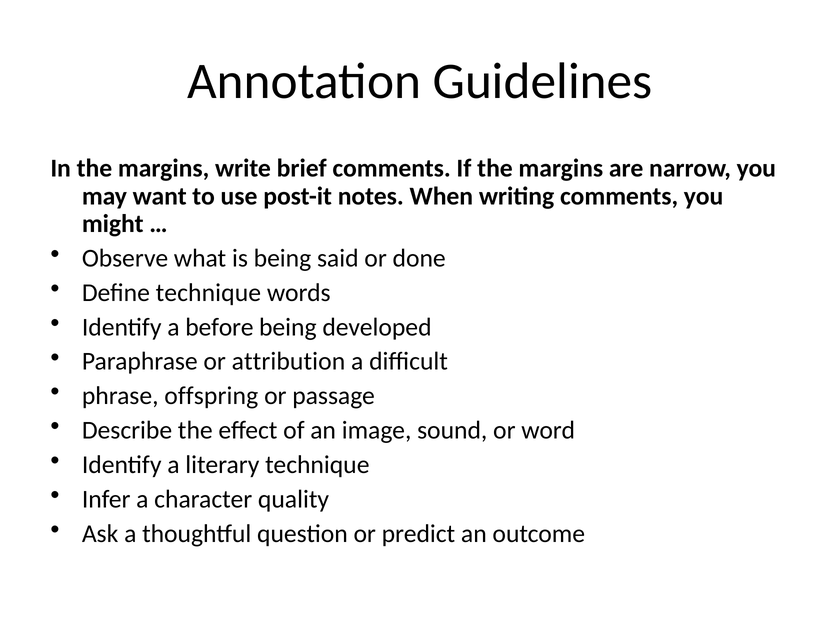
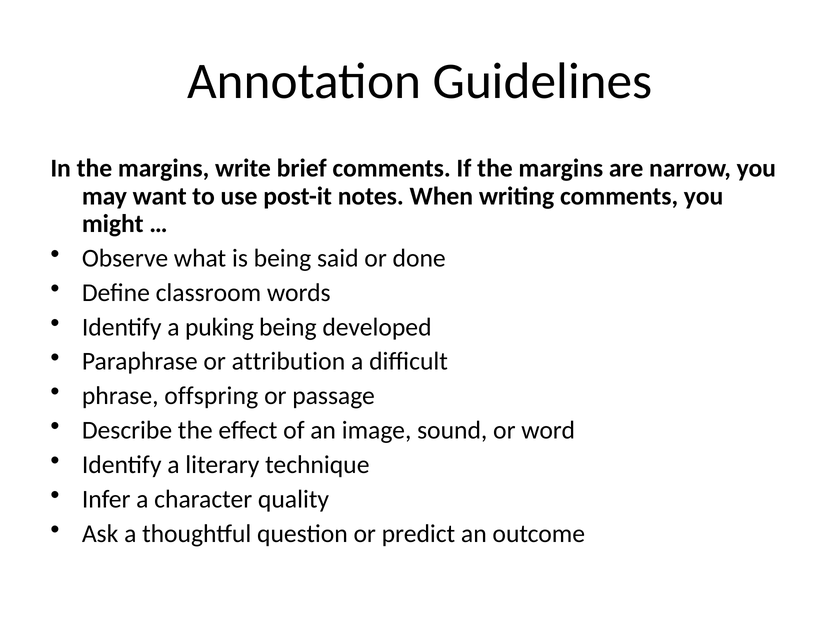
Define technique: technique -> classroom (208, 293)
before: before -> puking (219, 327)
